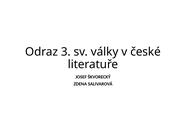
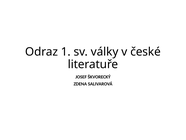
3: 3 -> 1 (66, 52)
